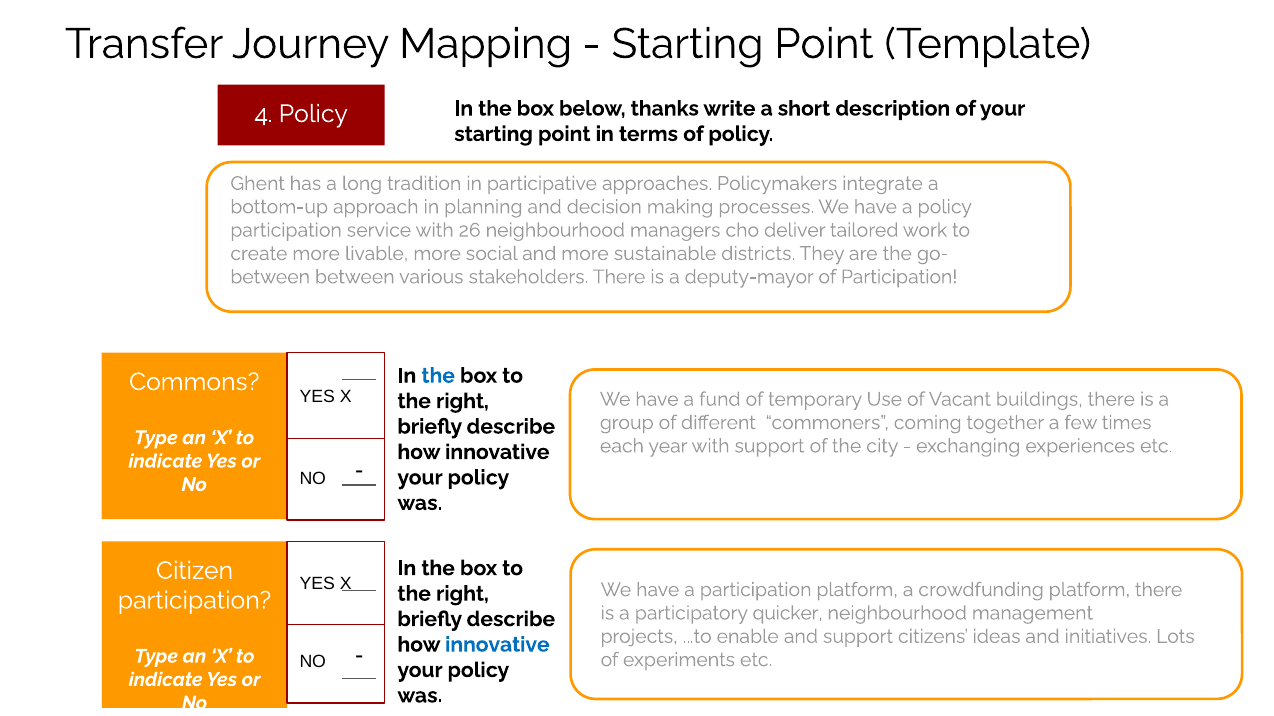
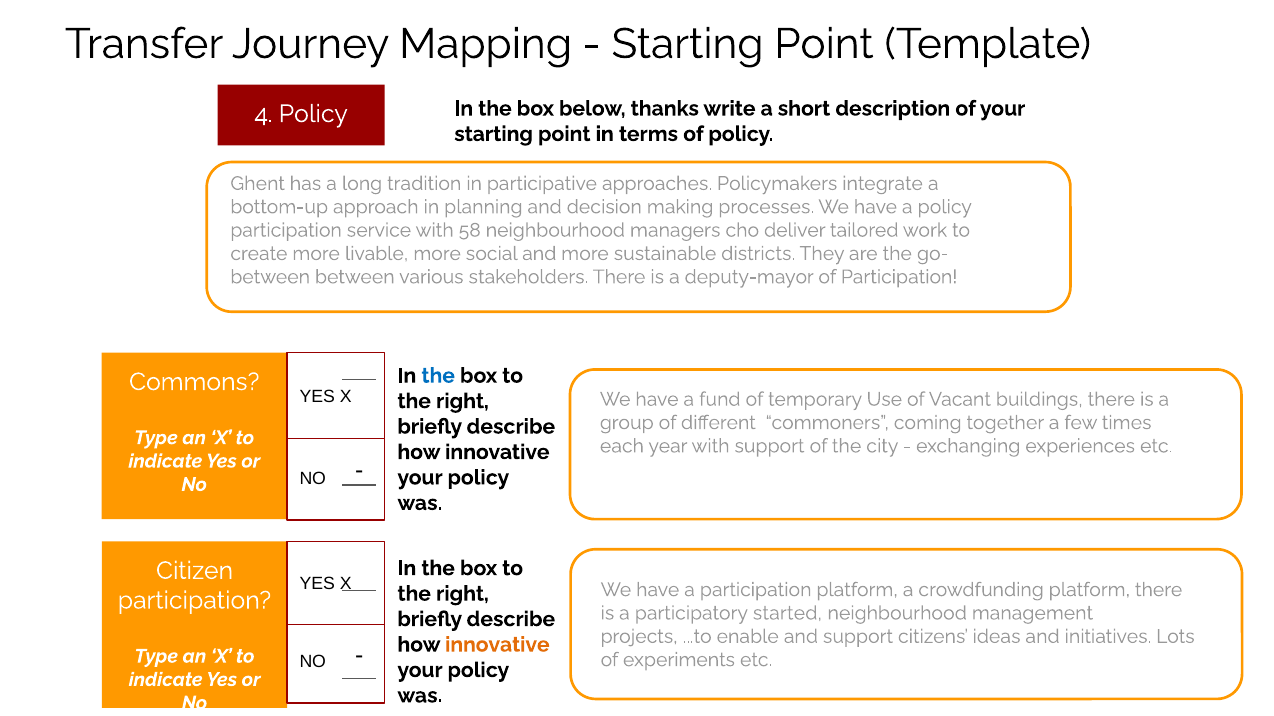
26: 26 -> 58 (470, 230)
quicker: quicker -> started (787, 614)
innovative colour: blue -> orange (497, 645)
